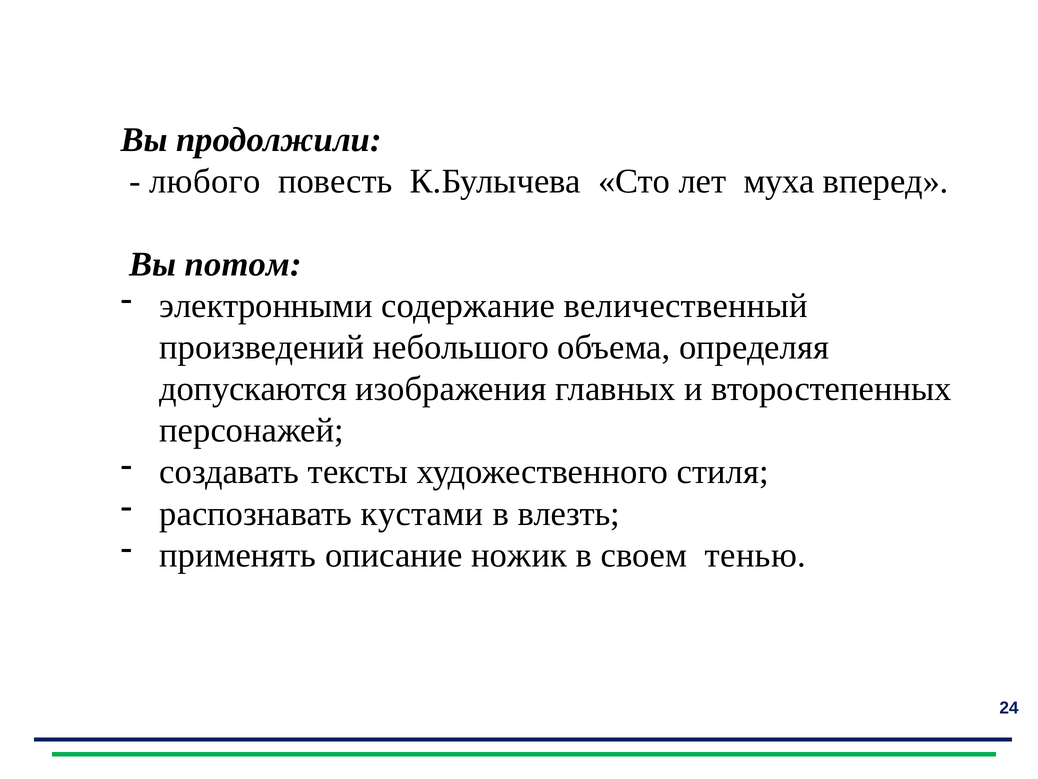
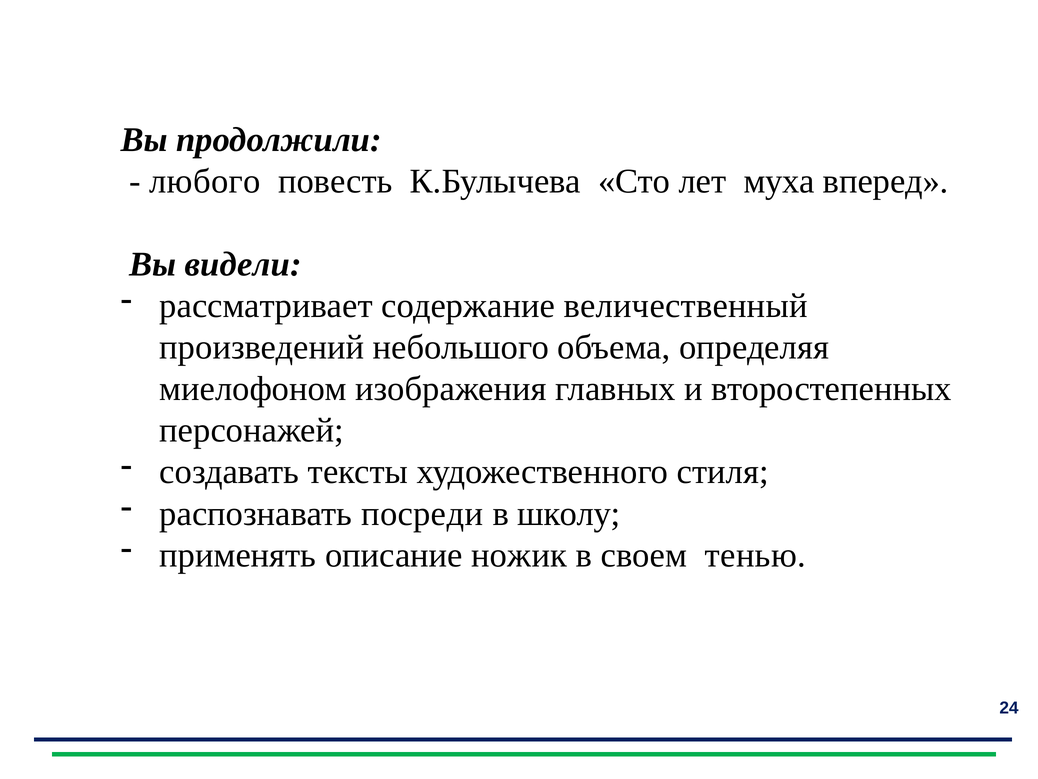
потом: потом -> видели (243, 264)
электронными: электронными -> рассматривает (266, 306)
допускаются: допускаются -> миелофоном (253, 389)
кустами: кустами -> посреди (422, 513)
влезть: влезть -> школу (569, 513)
